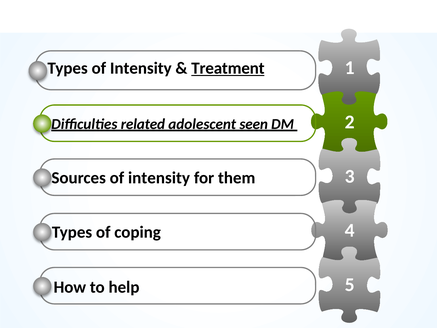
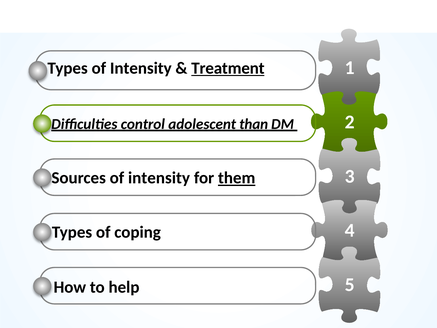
related: related -> control (143, 124)
seen: seen -> than (254, 124)
them underline: none -> present (237, 178)
